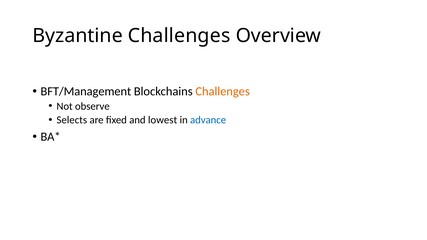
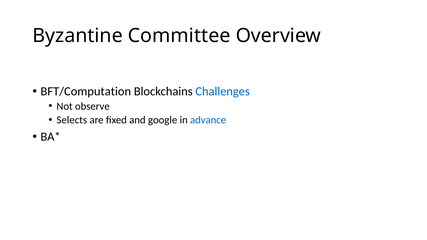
Byzantine Challenges: Challenges -> Committee (179, 36)
BFT/Management: BFT/Management -> BFT/Computation (86, 92)
Challenges colour: orange -> blue (223, 92)
lowest: lowest -> google (163, 120)
